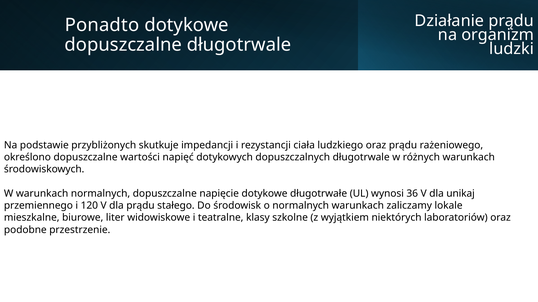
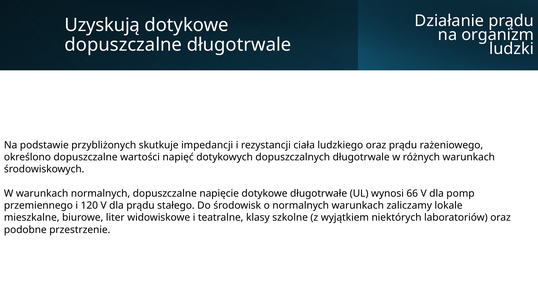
Ponadto: Ponadto -> Uzyskują (102, 25)
36: 36 -> 66 (412, 194)
unikaj: unikaj -> pomp (460, 194)
